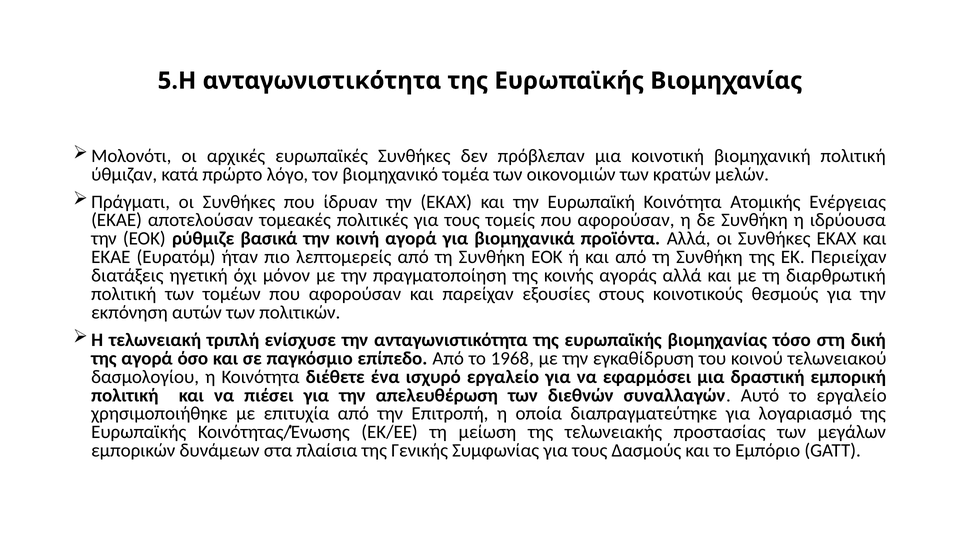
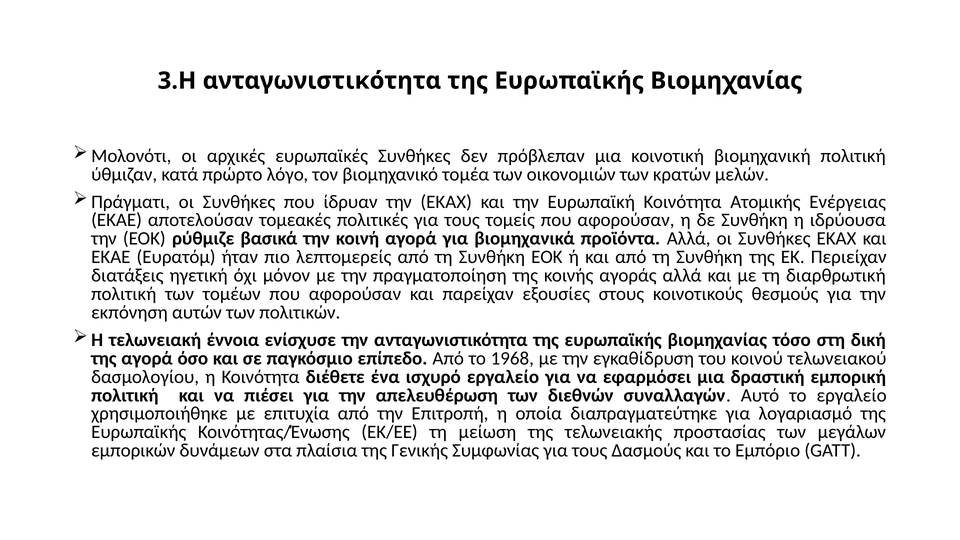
5.Η: 5.Η -> 3.Η (177, 81)
τριπλή: τριπλή -> έννοια (233, 340)
